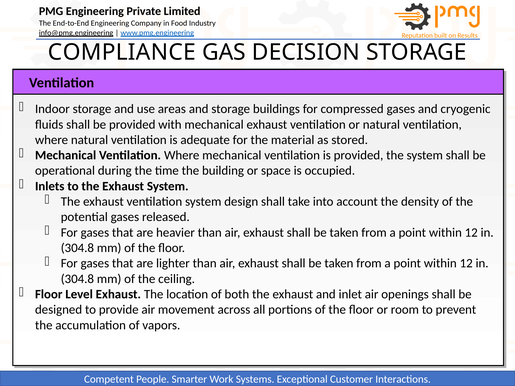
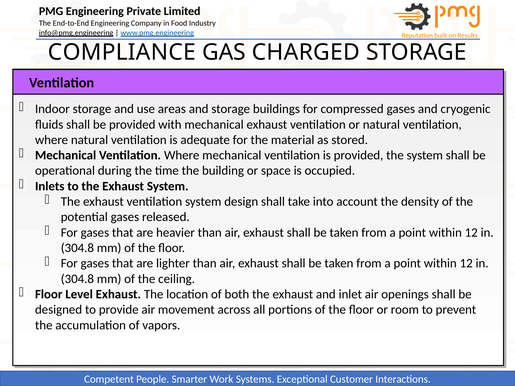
DECISION: DECISION -> CHARGED (306, 52)
